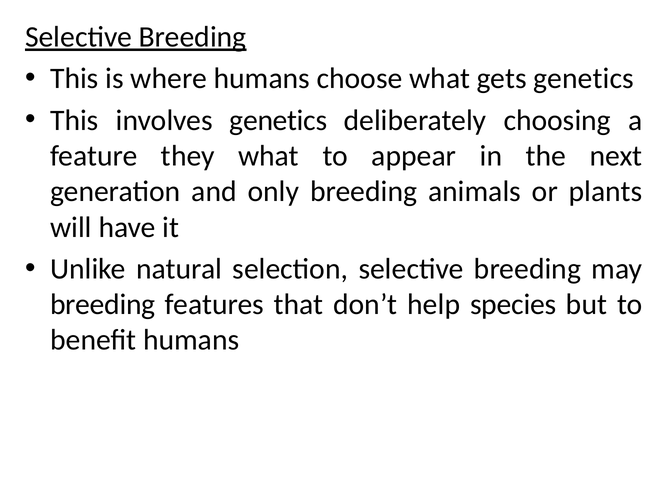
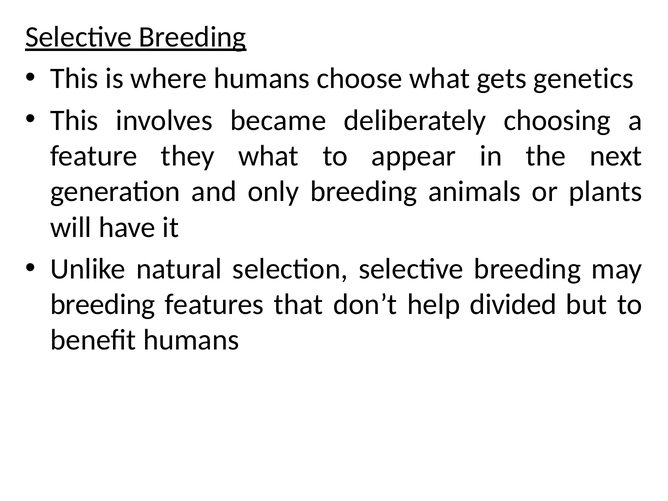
involves genetics: genetics -> became (278, 120)
species: species -> divided (513, 305)
